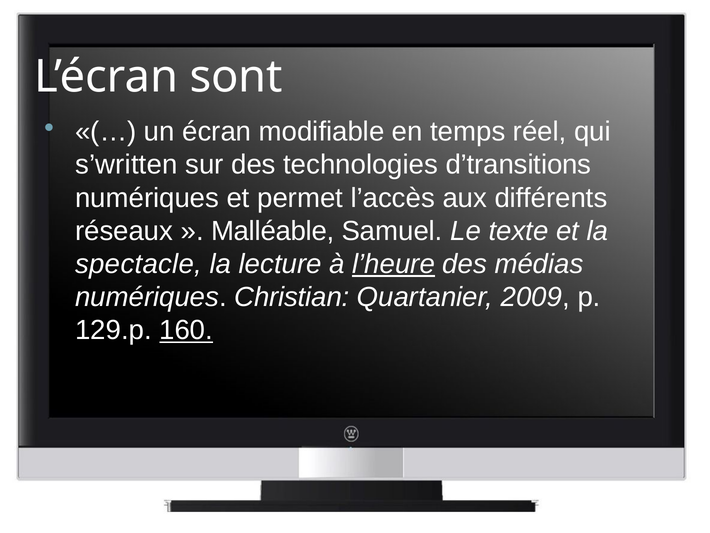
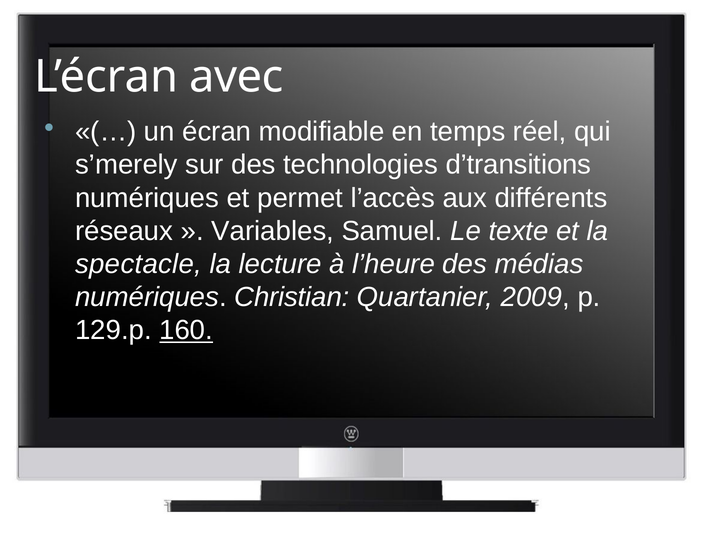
sont: sont -> avec (236, 77)
s’written: s’written -> s’merely (126, 165)
Malléable: Malléable -> Variables (273, 231)
l’heure underline: present -> none (394, 264)
